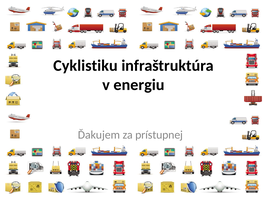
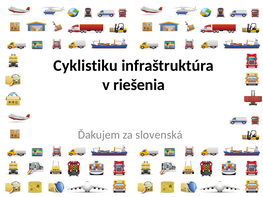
energiu: energiu -> riešenia (139, 85)
prístupnej: prístupnej -> slovenská (159, 135)
